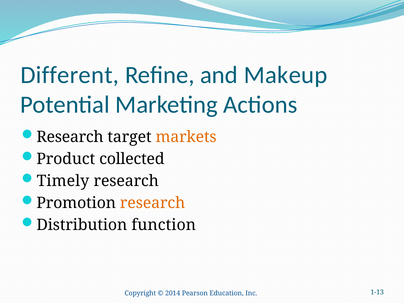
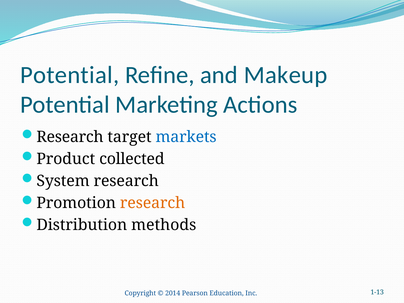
Different: Different -> Potential (70, 75)
markets colour: orange -> blue (186, 137)
Timely: Timely -> System (63, 181)
function: function -> methods (164, 225)
